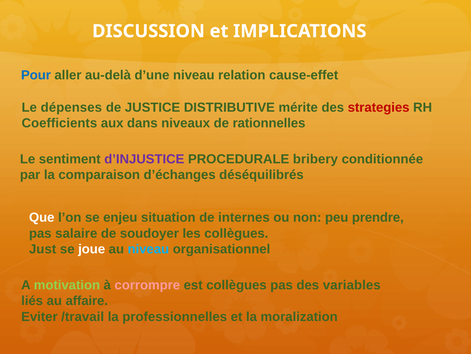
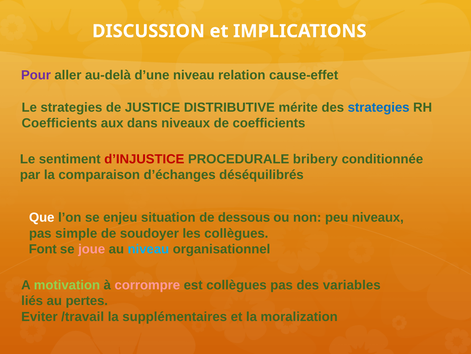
Pour colour: blue -> purple (36, 75)
Le dépenses: dépenses -> strategies (71, 107)
strategies colour: red -> blue (379, 107)
de rationnelles: rationnelles -> coefficients (269, 123)
d’INJUSTICE colour: purple -> red (144, 159)
internes: internes -> dessous (244, 217)
peu prendre: prendre -> niveaux (378, 217)
salaire: salaire -> simple (76, 233)
Just: Just -> Font (43, 249)
joue colour: white -> pink (92, 249)
affaire: affaire -> pertes (87, 300)
professionnelles: professionnelles -> supplémentaires (175, 316)
